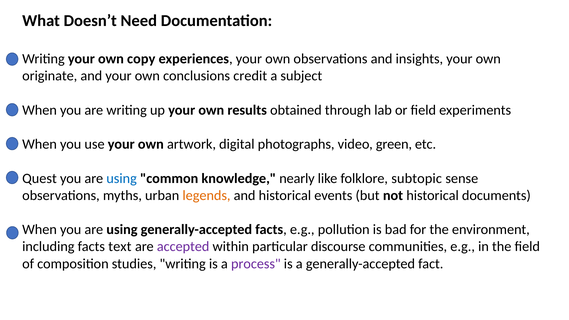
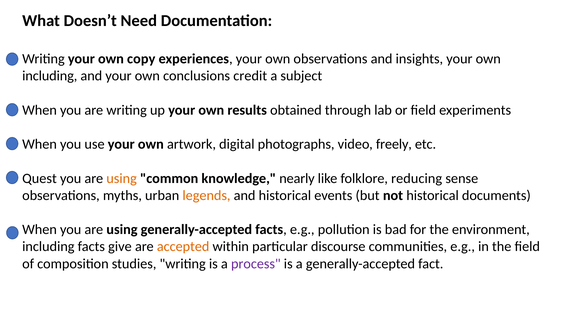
originate: originate -> including (50, 76)
green: green -> freely (394, 144)
using colour: blue -> orange (122, 178)
subtopic: subtopic -> reducing (417, 178)
text: text -> give (120, 247)
accepted colour: purple -> orange (183, 247)
